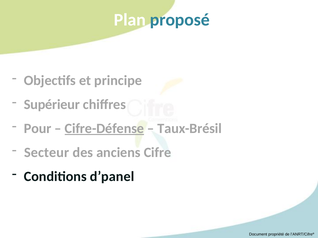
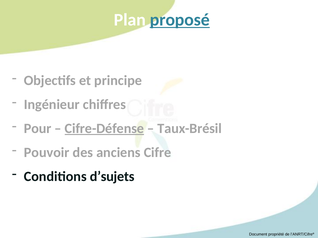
proposé underline: none -> present (180, 20)
Supérieur: Supérieur -> Ingénieur (52, 105)
Secteur: Secteur -> Pouvoir (47, 153)
d’panel: d’panel -> d’sujets (112, 177)
